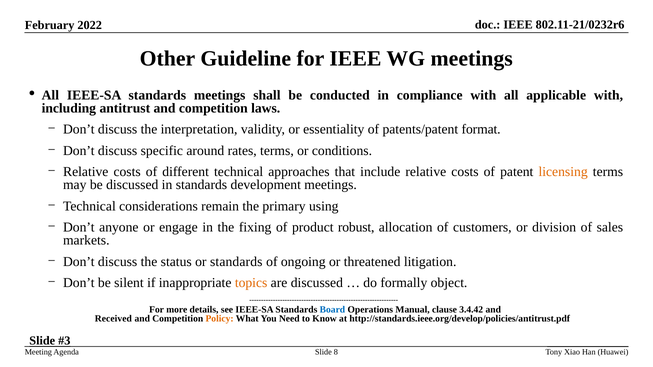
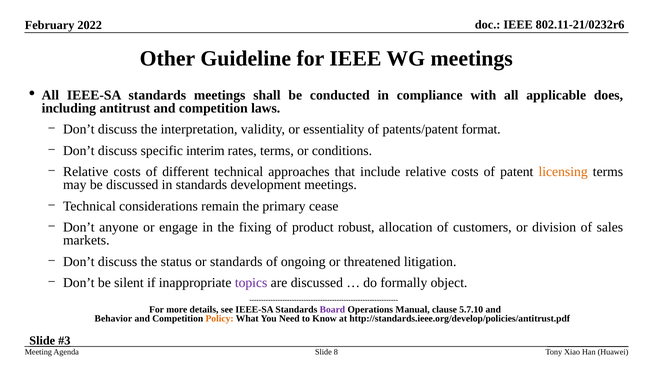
applicable with: with -> does (608, 95)
around: around -> interim (205, 151)
using: using -> cease (324, 206)
topics colour: orange -> purple (251, 283)
Board colour: blue -> purple (332, 310)
3.4.42: 3.4.42 -> 5.7.10 (471, 310)
Received: Received -> Behavior (113, 319)
